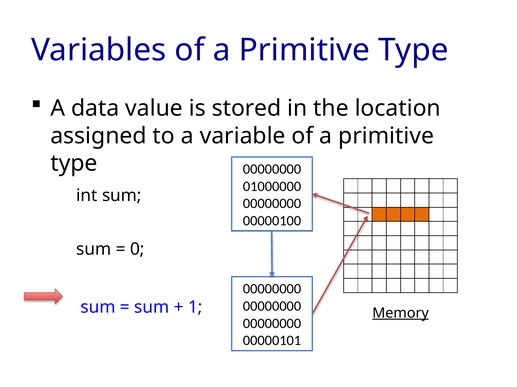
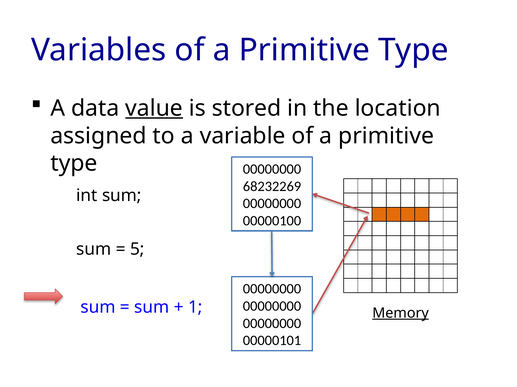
value underline: none -> present (154, 108)
01000000: 01000000 -> 68232269 (272, 187)
0: 0 -> 5 (137, 250)
